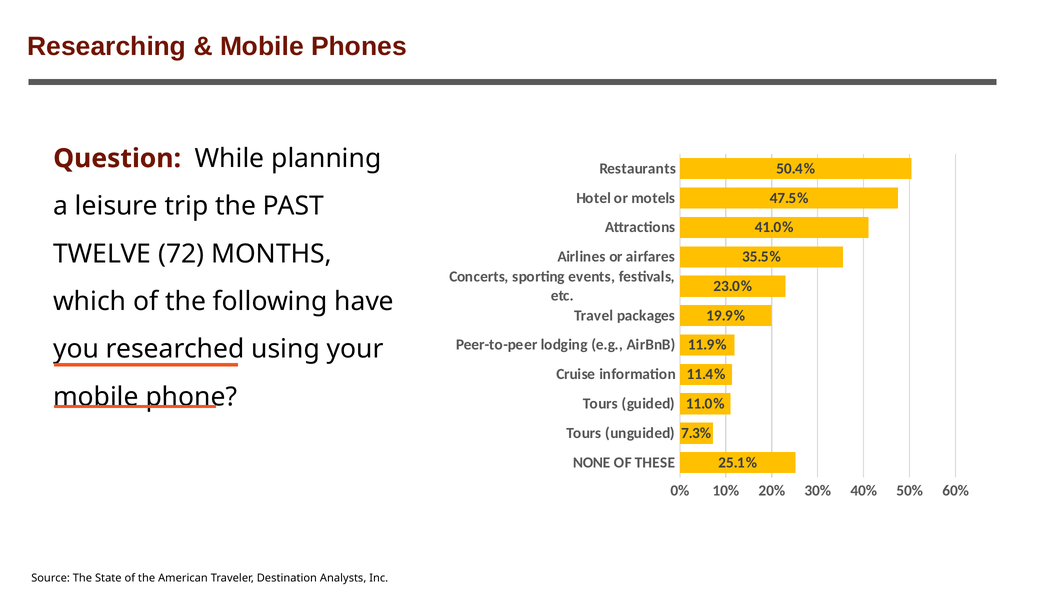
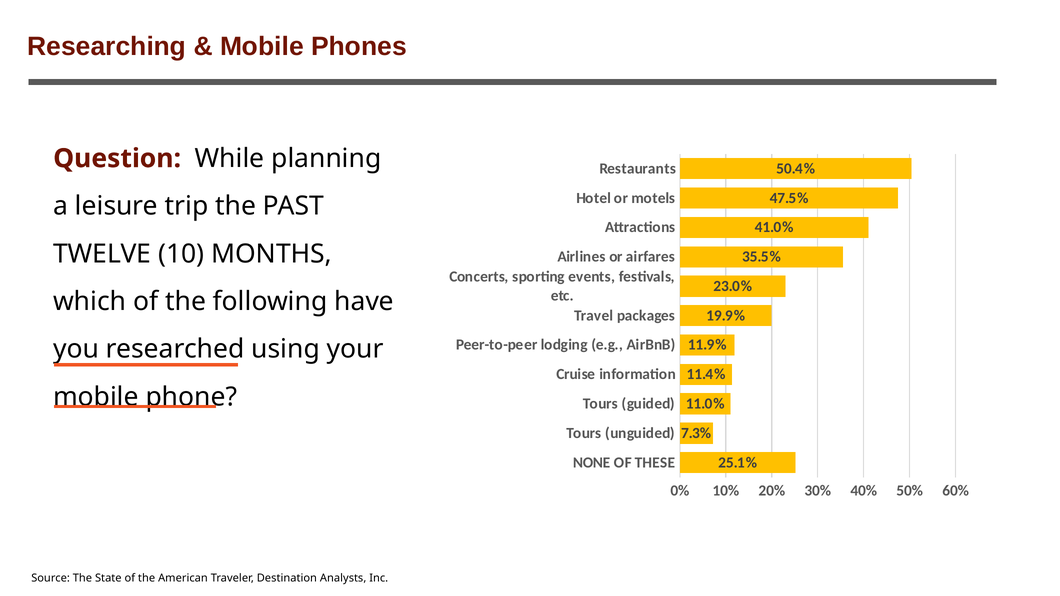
72: 72 -> 10 (181, 254)
